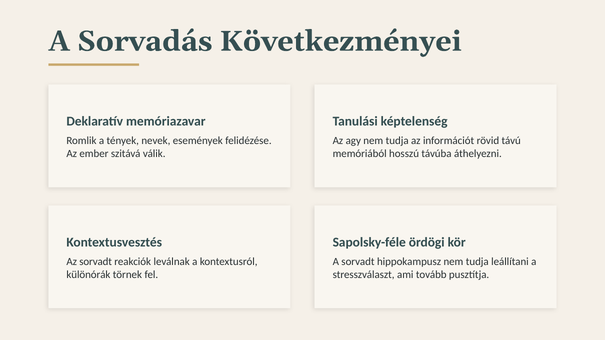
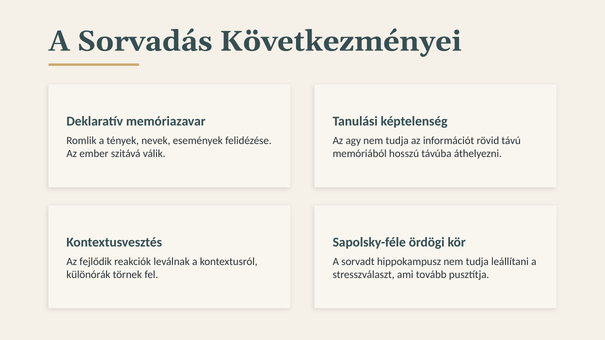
Az sorvadt: sorvadt -> fejlődik (96, 262)
